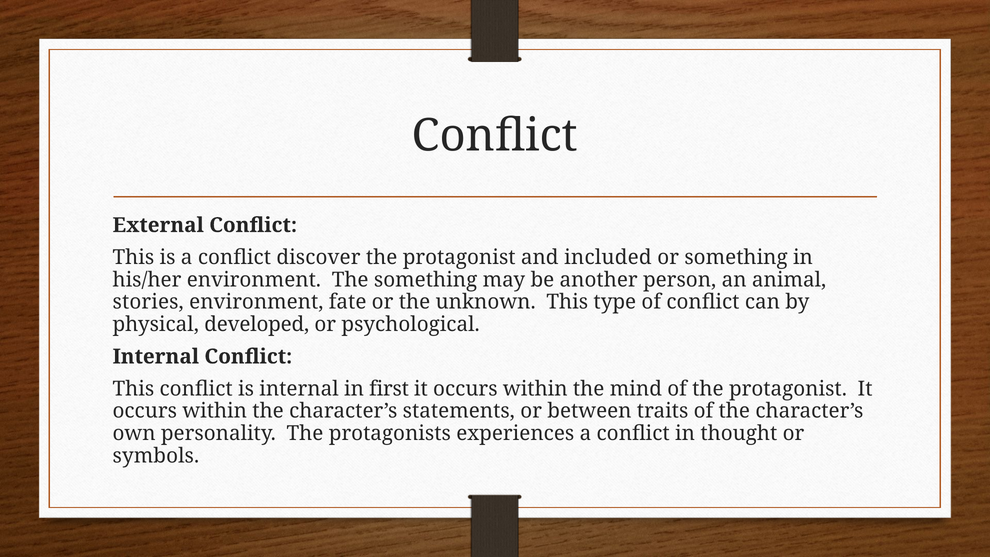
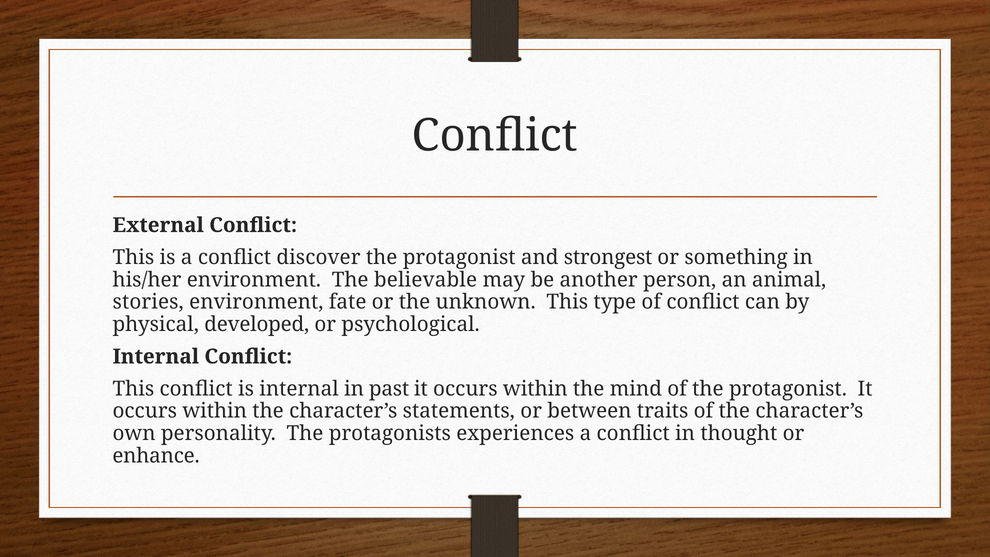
included: included -> strongest (608, 257)
The something: something -> believable (426, 280)
first: first -> past (389, 389)
symbols: symbols -> enhance (156, 456)
